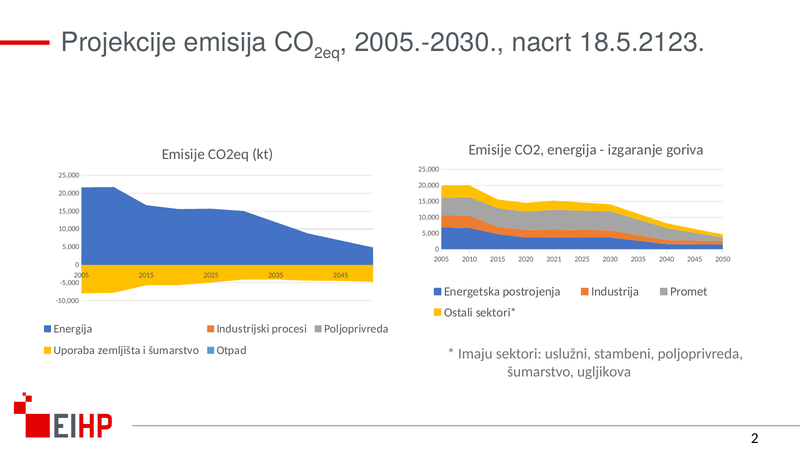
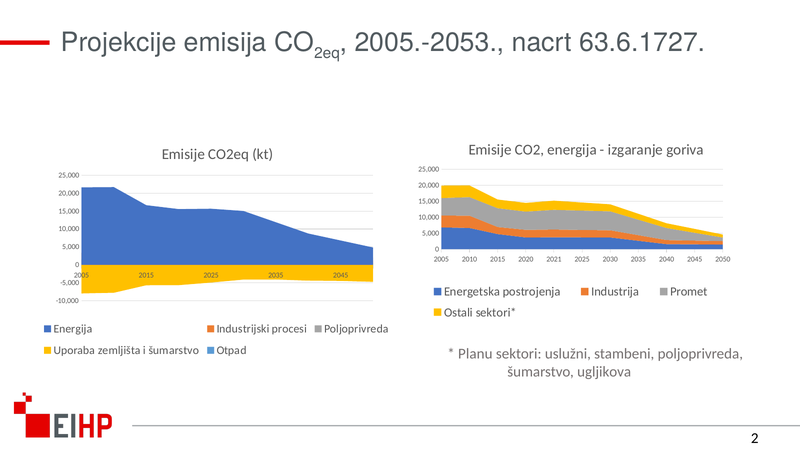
2005.-2030: 2005.-2030 -> 2005.-2053 (429, 43)
18.5.2123: 18.5.2123 -> 63.6.1727 (642, 43)
Imaju: Imaju -> Planu (475, 354)
